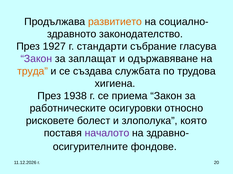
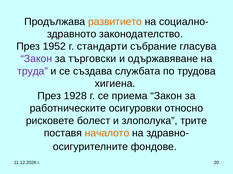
1927: 1927 -> 1952 (54, 47)
заплащат: заплащат -> търговски (92, 59)
труда colour: orange -> purple (33, 71)
1938: 1938 -> 1928 (75, 96)
която: която -> трите (194, 121)
началото colour: purple -> orange (107, 134)
